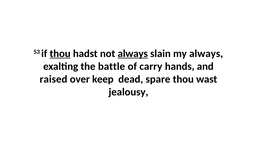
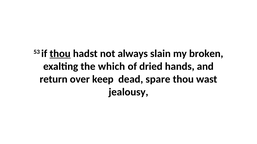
always underline: present -> none (133, 54)
my always: always -> broken (206, 54)
battle: battle -> which (112, 67)
carry: carry -> dried (151, 67)
raised: raised -> return (54, 79)
